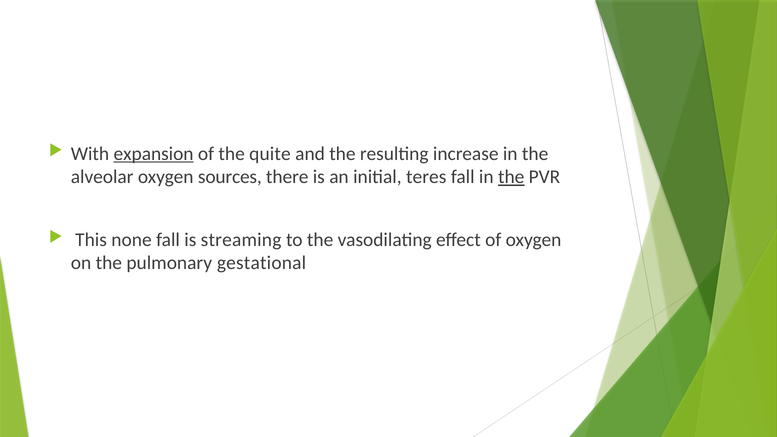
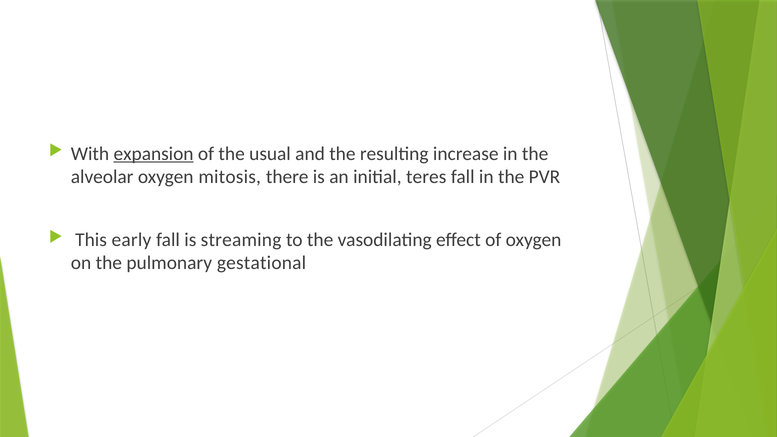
quite: quite -> usual (270, 154)
sources: sources -> mitosis (230, 177)
the underline: present -> none (511, 177)
none: none -> early (131, 240)
